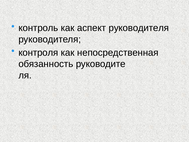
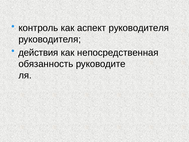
контроля: контроля -> действия (38, 53)
